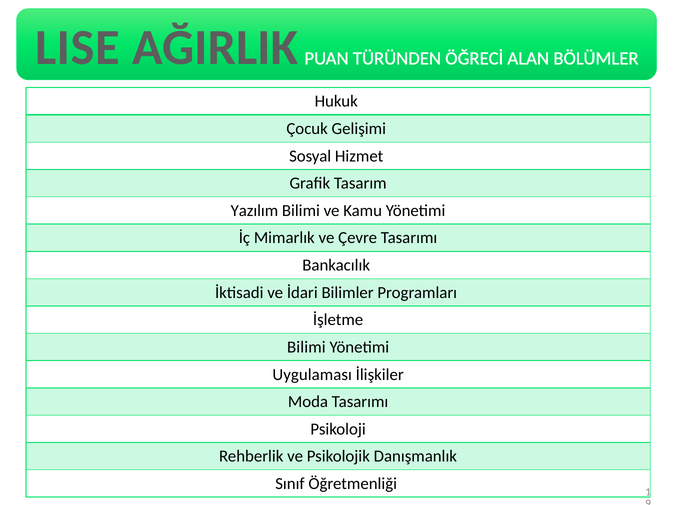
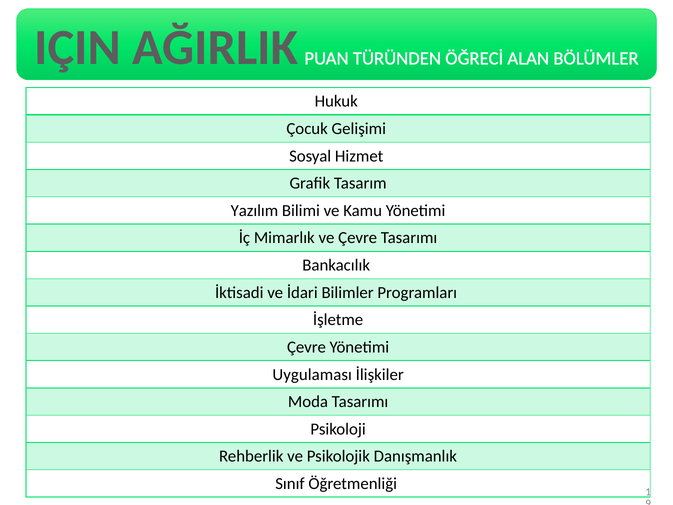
LISE: LISE -> IÇIN (78, 48)
Bilimi: Bilimi -> Çevre (306, 347)
